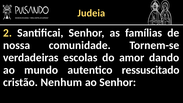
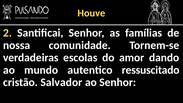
Judeia: Judeia -> Houve (91, 13)
Nenhum: Nenhum -> Salvador (61, 82)
